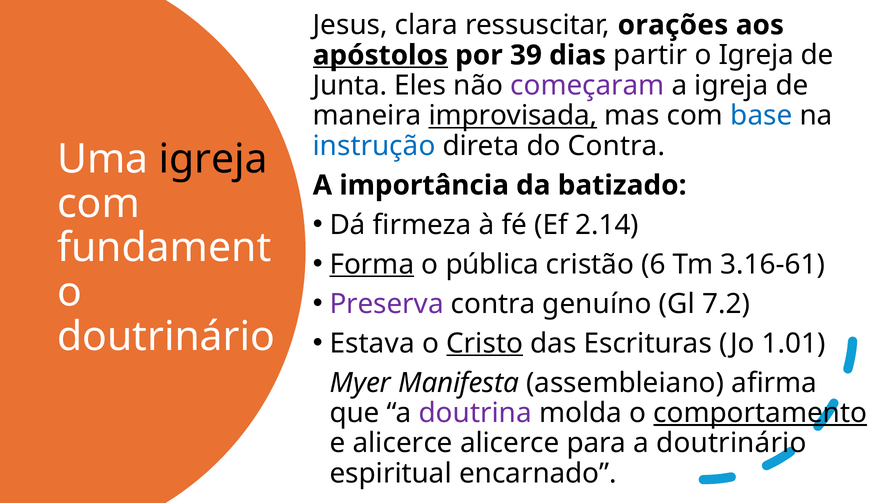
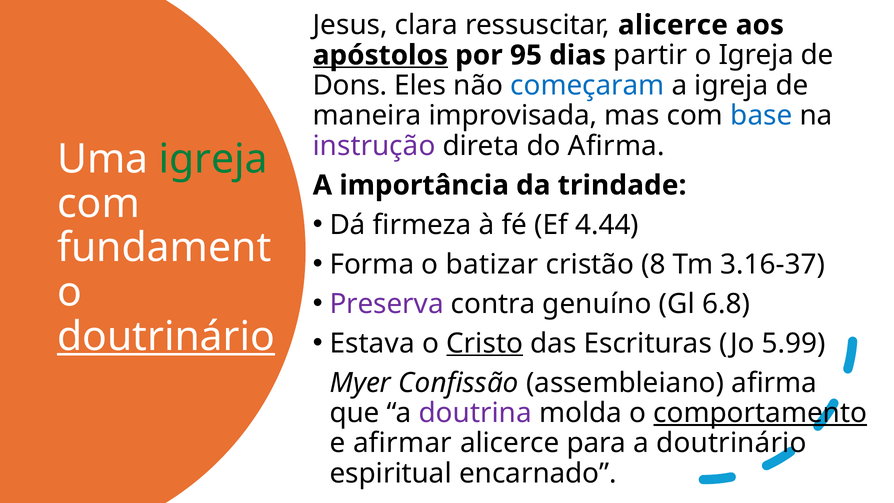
ressuscitar orações: orações -> alicerce (673, 25)
39: 39 -> 95 (526, 55)
Junta: Junta -> Dons (350, 85)
começaram colour: purple -> blue (587, 85)
improvisada underline: present -> none (513, 116)
instrução colour: blue -> purple (374, 146)
do Contra: Contra -> Afirma (616, 146)
igreja colour: black -> green (213, 159)
batizado: batizado -> trindade (622, 185)
2.14: 2.14 -> 4.44 (607, 225)
Forma underline: present -> none (372, 264)
pública: pública -> batizar (492, 264)
6: 6 -> 8 (654, 264)
3.16-61: 3.16-61 -> 3.16-37 (773, 264)
7.2: 7.2 -> 6.8 (726, 304)
doutrinário underline: none -> present (166, 337)
1.01: 1.01 -> 5.99 (794, 343)
Manifesta: Manifesta -> Confissão (458, 383)
e alicerce: alicerce -> afirmar (403, 443)
